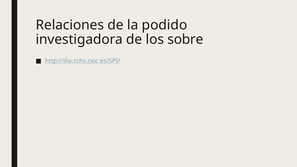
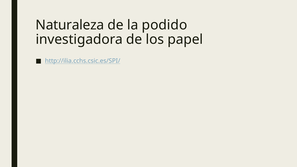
Relaciones: Relaciones -> Naturaleza (70, 25)
sobre: sobre -> papel (185, 39)
